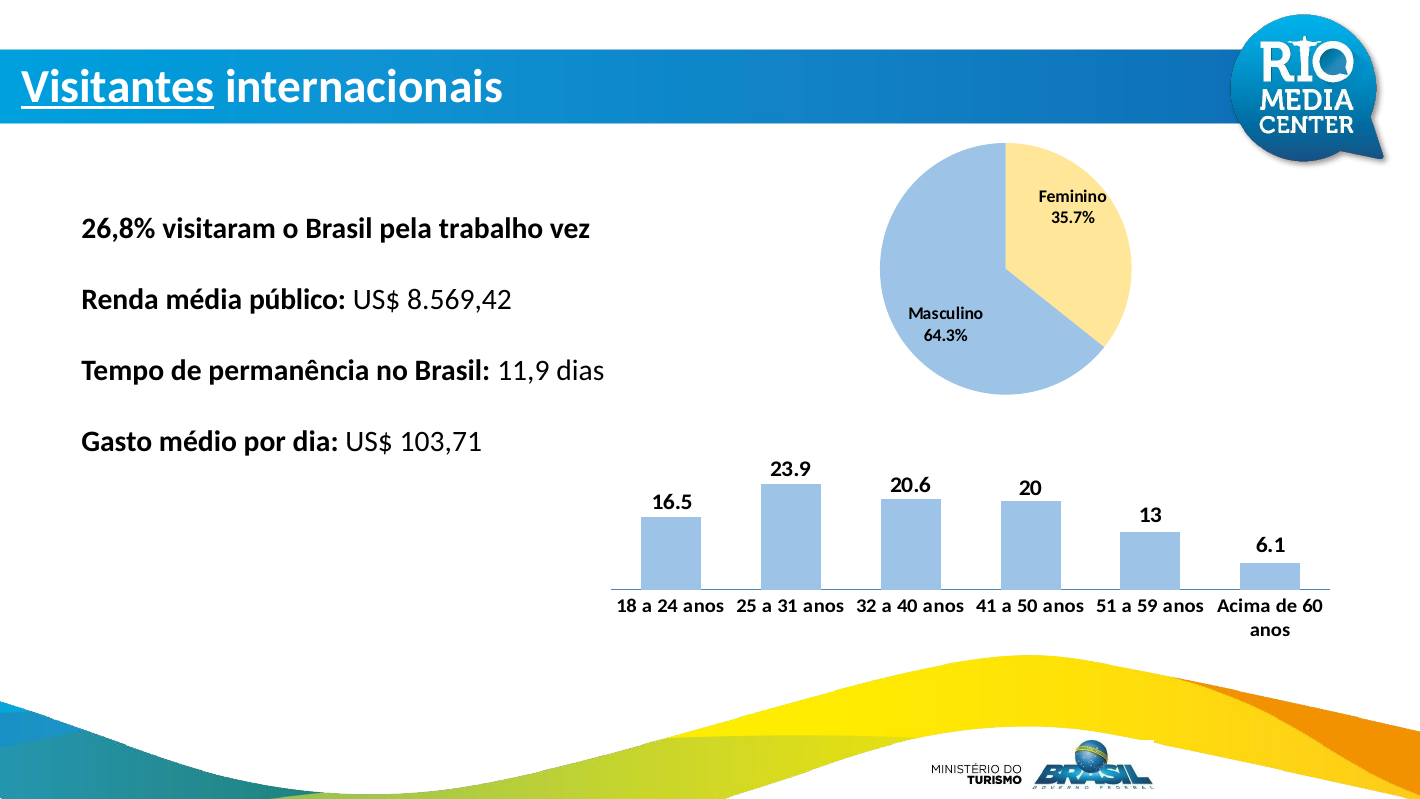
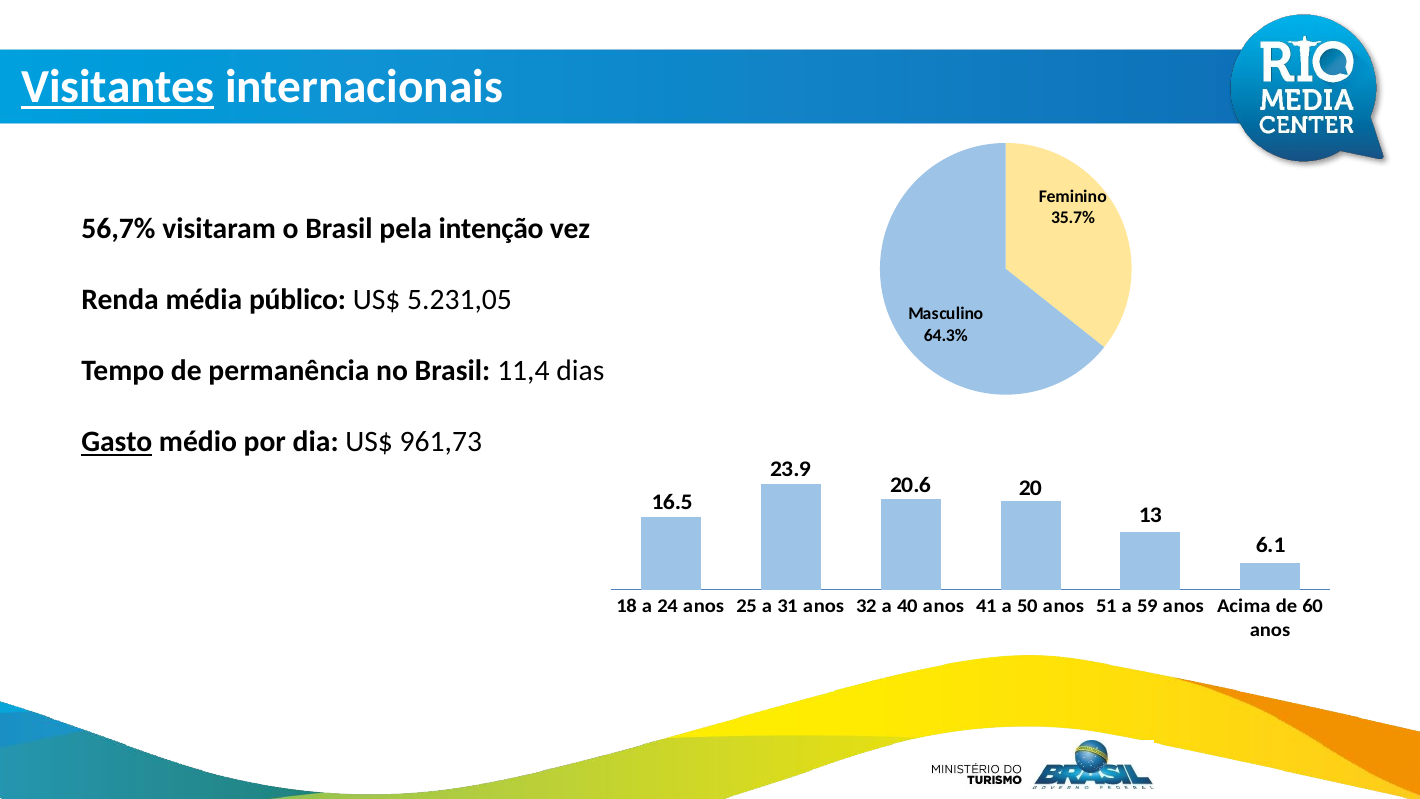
26,8%: 26,8% -> 56,7% (118, 229)
trabalho: trabalho -> intenção (491, 229)
8.569,42: 8.569,42 -> 5.231,05 (459, 300)
11,9: 11,9 -> 11,4 (523, 371)
Gasto underline: none -> present (117, 442)
103,71: 103,71 -> 961,73 (441, 442)
